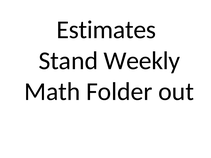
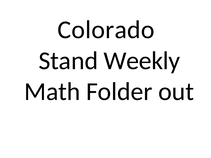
Estimates: Estimates -> Colorado (106, 30)
